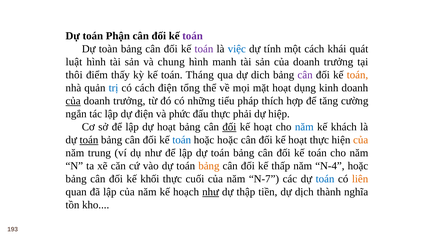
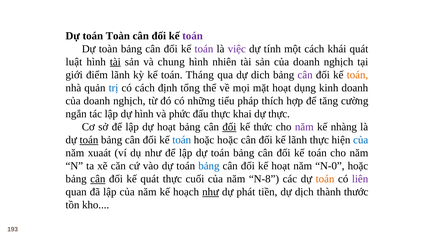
toán Phận: Phận -> Toàn (118, 36)
việc colour: blue -> purple (237, 49)
tài underline: none -> present (115, 62)
manh: manh -> nhiên (224, 62)
sản của doanh trưởng: trưởng -> nghịch (339, 62)
thôi: thôi -> giới (74, 75)
điểm thấy: thấy -> lãnh (120, 75)
cách điện: điện -> định (168, 88)
của underline: present -> none (73, 101)
trưởng: trưởng -> nghịch (129, 101)
dự điện: điện -> hình (144, 114)
phải: phải -> khai (242, 114)
dự hiệp: hiệp -> thực (279, 114)
hoạt: hoạt -> thức (263, 127)
năm colour: blue -> purple (304, 127)
khách: khách -> nhàng (344, 127)
hoạt: hoạt -> lãnh (298, 140)
của colour: orange -> blue (361, 140)
trung: trung -> xuaát (99, 153)
bảng colour: orange -> blue (209, 166)
kế thấp: thấp -> hoạt (281, 166)
N-4: N-4 -> N-0 (330, 166)
cân underline: none -> present (98, 179)
kế khối: khối -> quát (150, 179)
N-7: N-7 -> N-8 (264, 179)
toán colour: blue -> orange (325, 179)
liên colour: orange -> purple (360, 179)
thập: thập -> phát (246, 192)
nghĩa: nghĩa -> thước (356, 192)
